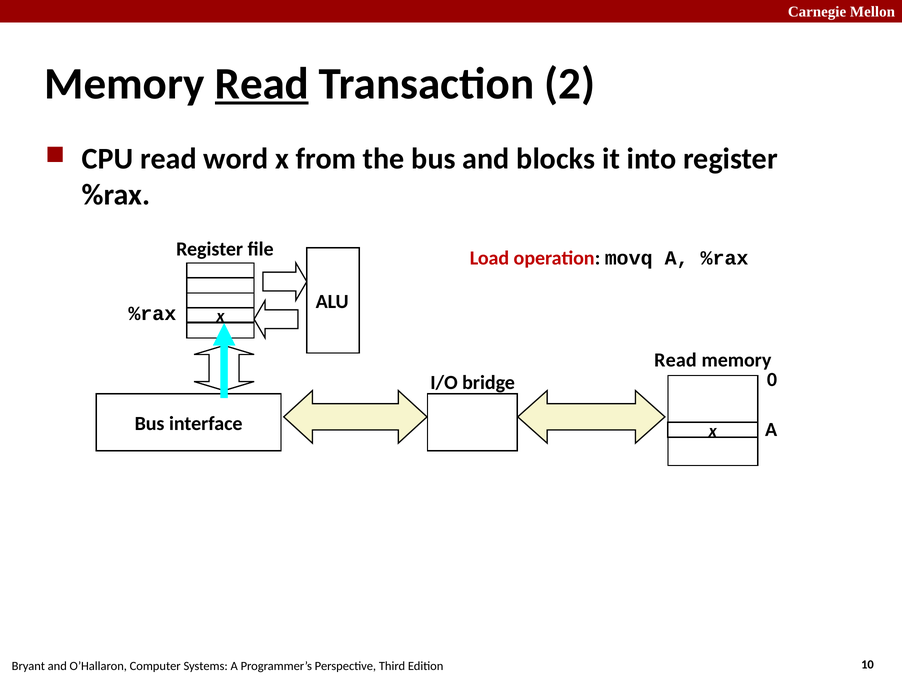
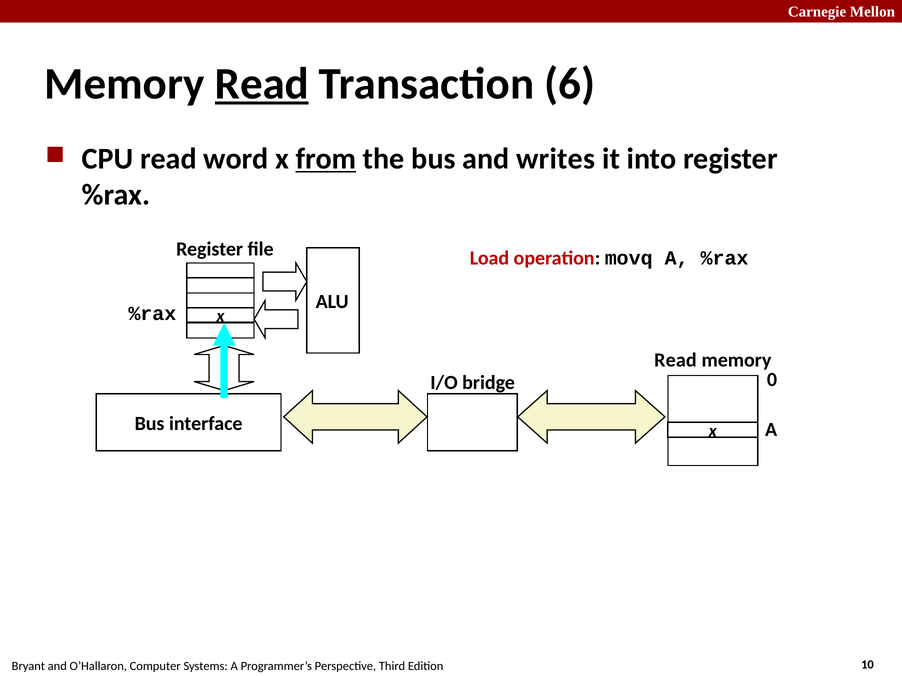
2: 2 -> 6 (570, 84)
from underline: none -> present (326, 159)
blocks: blocks -> writes (556, 159)
